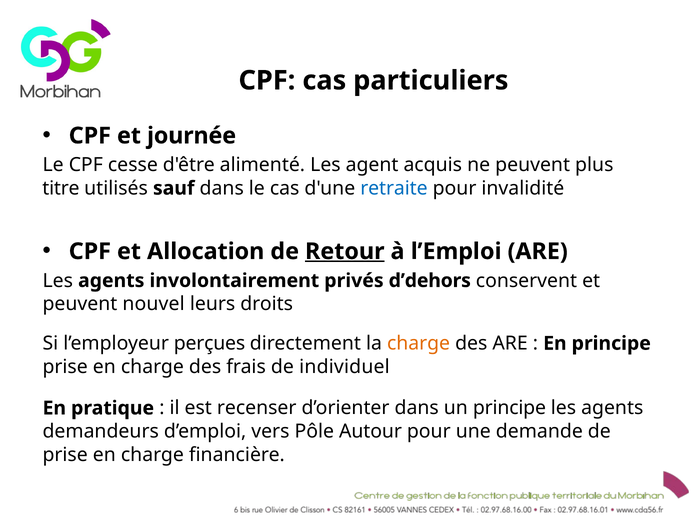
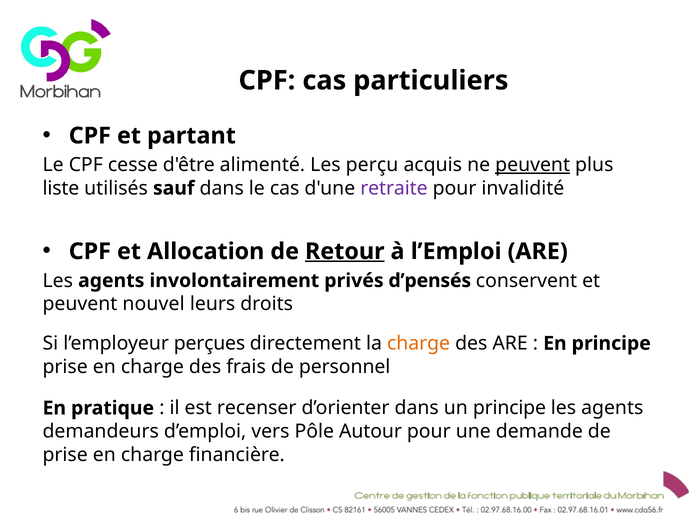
journée: journée -> partant (191, 136)
agent: agent -> perçu (372, 165)
peuvent underline: none -> present (533, 165)
titre: titre -> liste (61, 188)
retraite colour: blue -> purple (394, 188)
d’dehors: d’dehors -> d’pensés (430, 281)
individuel: individuel -> personnel (345, 367)
